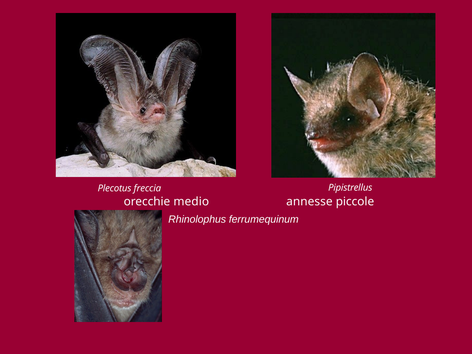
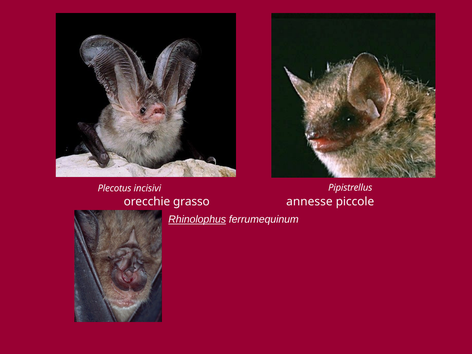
freccia: freccia -> incisivi (147, 188)
medio: medio -> grasso (191, 201)
Rhinolophus underline: none -> present (197, 219)
